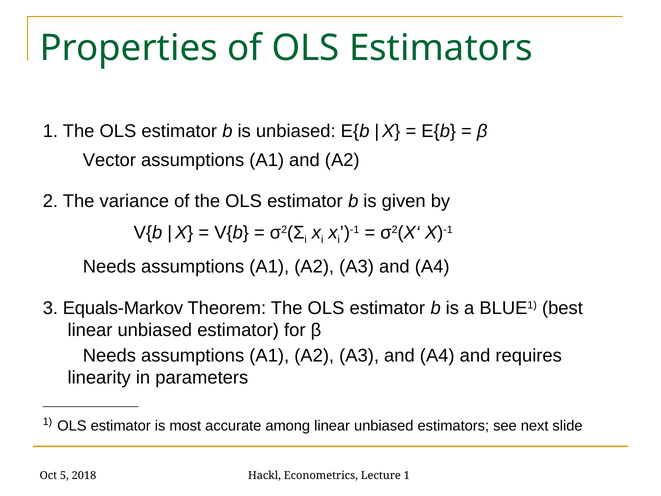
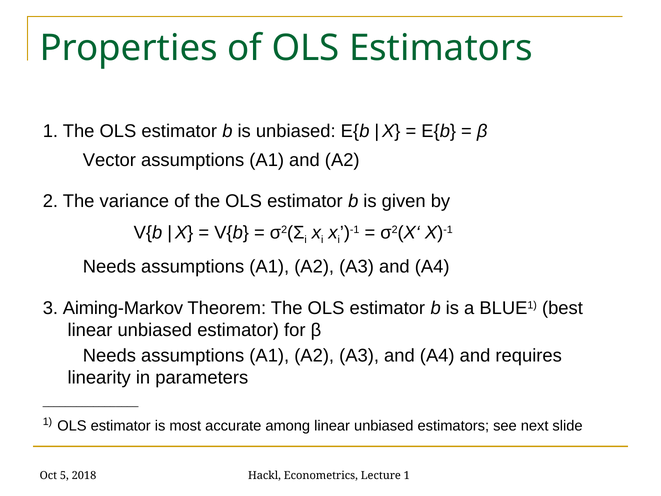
Equals-Markov: Equals-Markov -> Aiming-Markov (123, 308)
